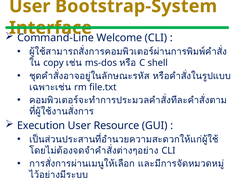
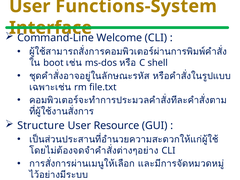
Bootstrap-System: Bootstrap-System -> Functions-System (136, 6)
copy: copy -> boot (53, 63)
Execution: Execution -> Structure (41, 126)
